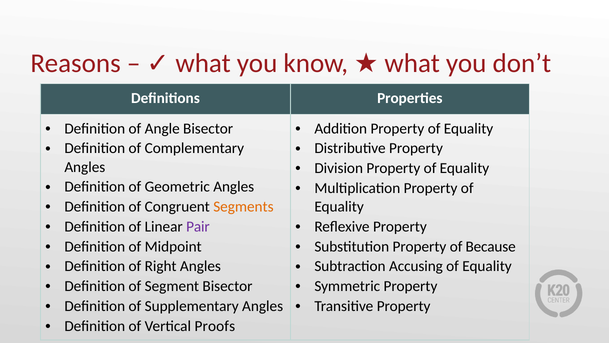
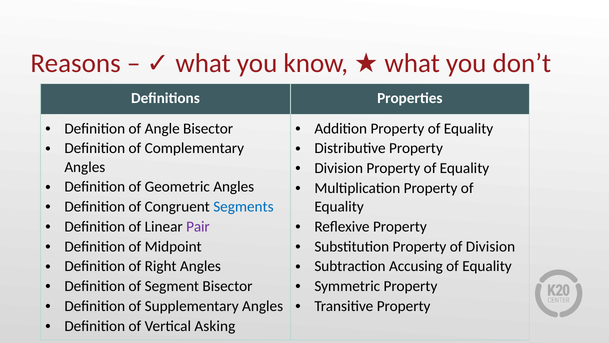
Segments colour: orange -> blue (243, 207)
of Because: Because -> Division (490, 246)
Proofs: Proofs -> Asking (215, 326)
